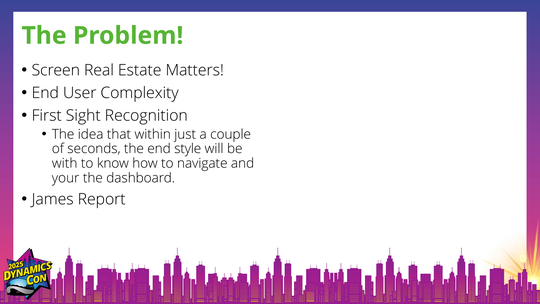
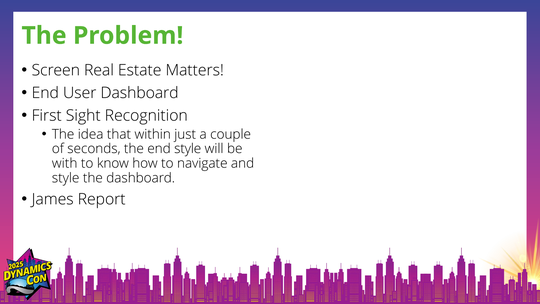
User Complexity: Complexity -> Dashboard (140, 93)
your: your -> style (66, 178)
